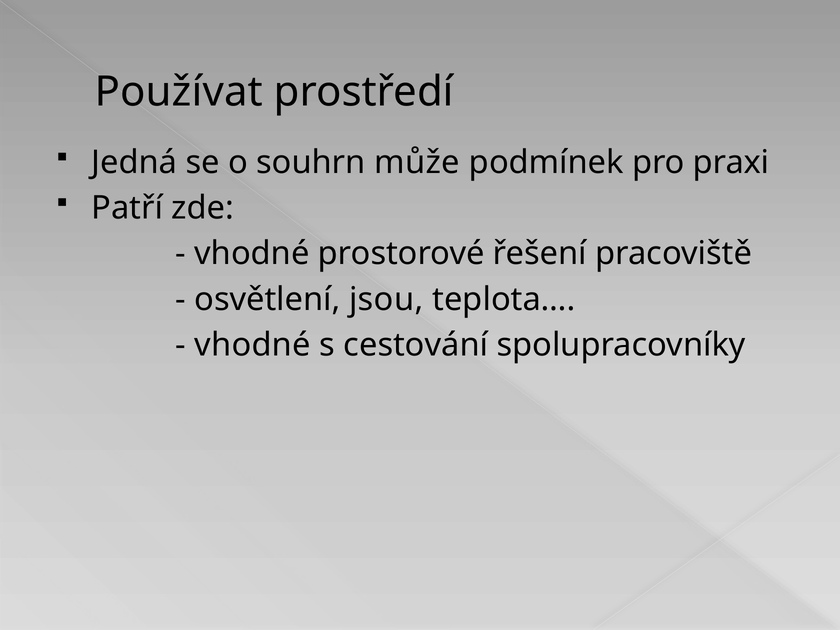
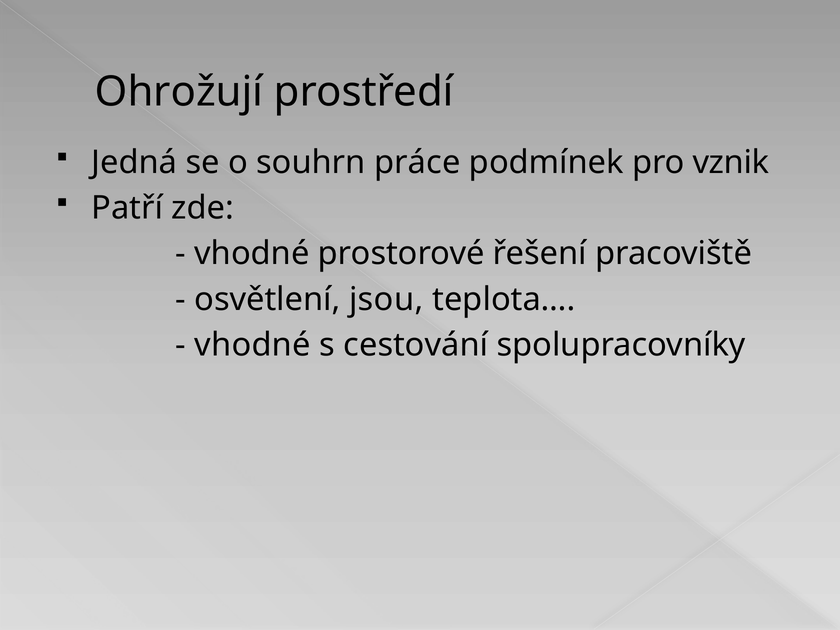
Používat: Používat -> Ohrožují (179, 92)
může: může -> práce (417, 162)
praxi: praxi -> vznik (731, 162)
